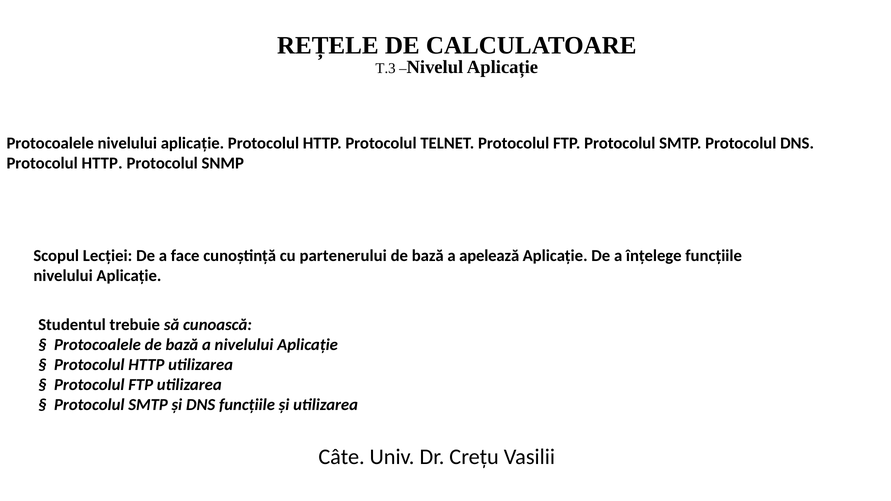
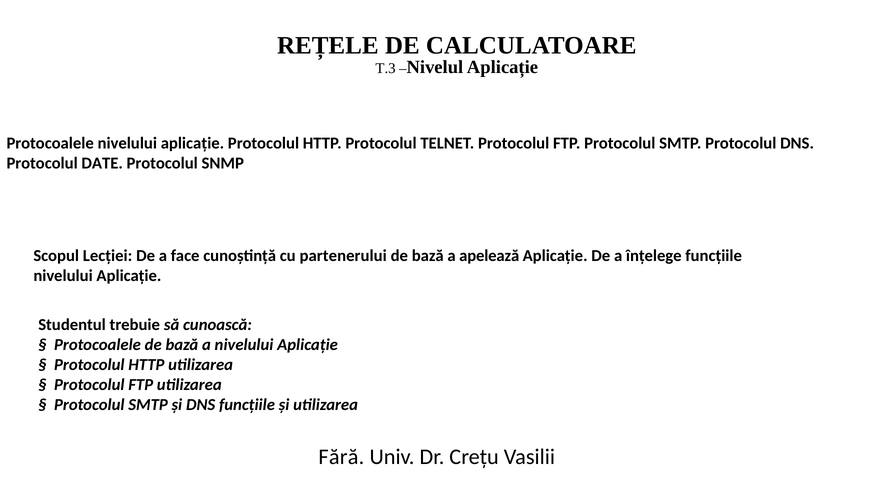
HTTP: HTTP -> DATE (102, 163)
Câte: Câte -> Fără (341, 457)
